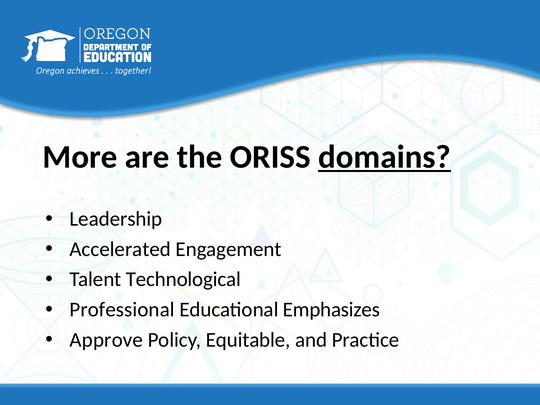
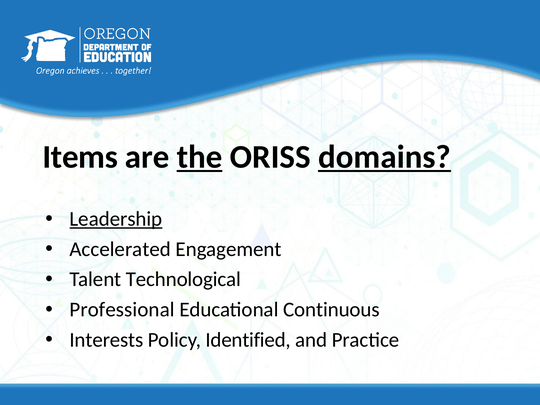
More: More -> Items (80, 157)
the underline: none -> present (200, 157)
Leadership underline: none -> present (116, 219)
Emphasizes: Emphasizes -> Continuous (331, 310)
Approve: Approve -> Interests (106, 340)
Equitable: Equitable -> Identified (248, 340)
